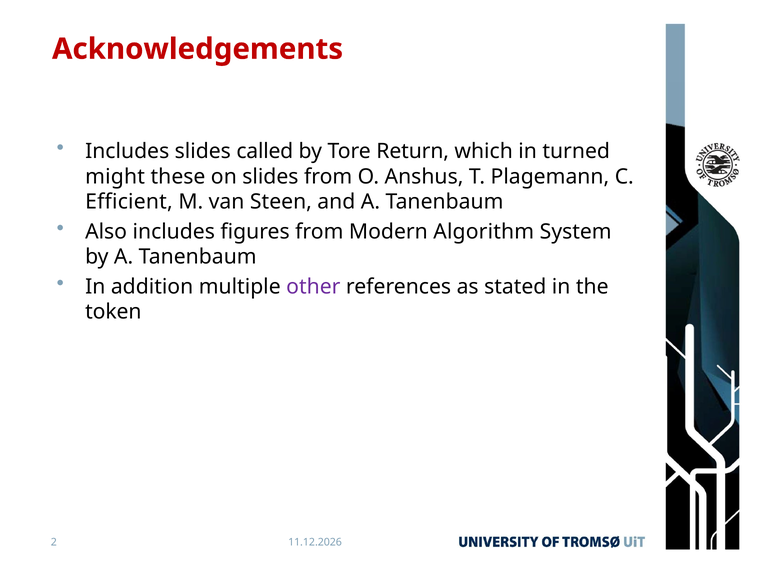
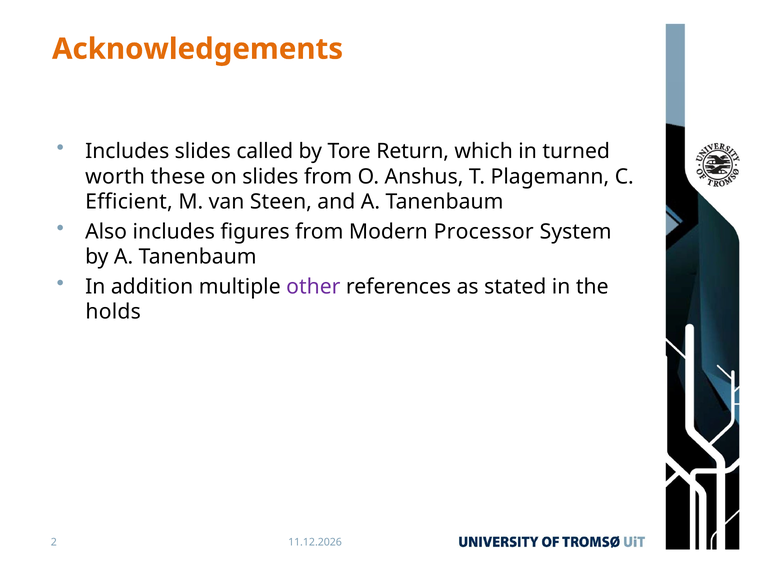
Acknowledgements colour: red -> orange (198, 49)
might: might -> worth (115, 177)
Algorithm: Algorithm -> Processor (484, 232)
token: token -> holds (113, 312)
